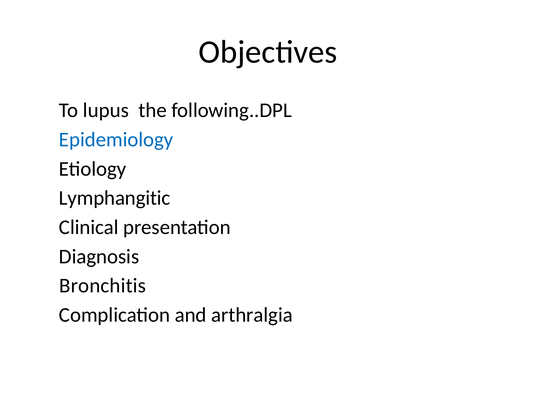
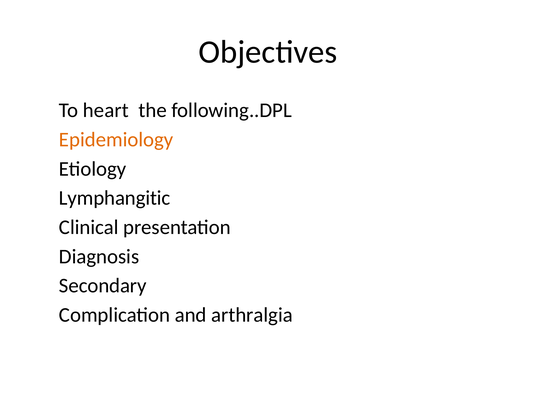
lupus: lupus -> heart (106, 110)
Epidemiology colour: blue -> orange (116, 140)
Bronchitis: Bronchitis -> Secondary (103, 286)
